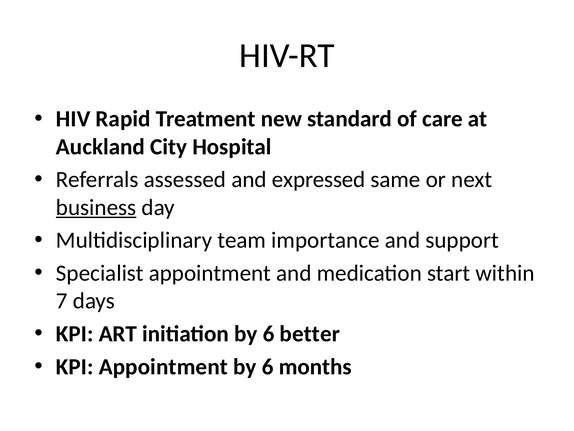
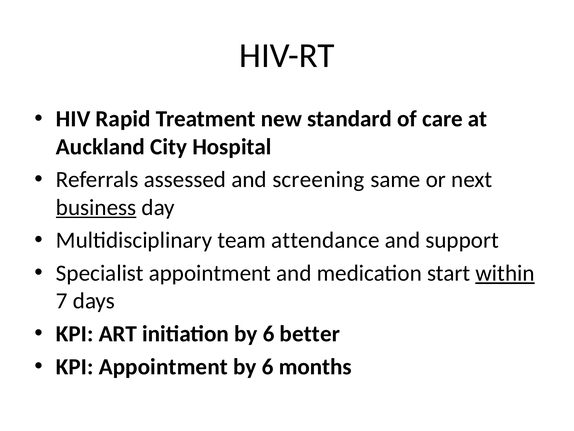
expressed: expressed -> screening (318, 179)
importance: importance -> attendance (325, 240)
within underline: none -> present (505, 273)
